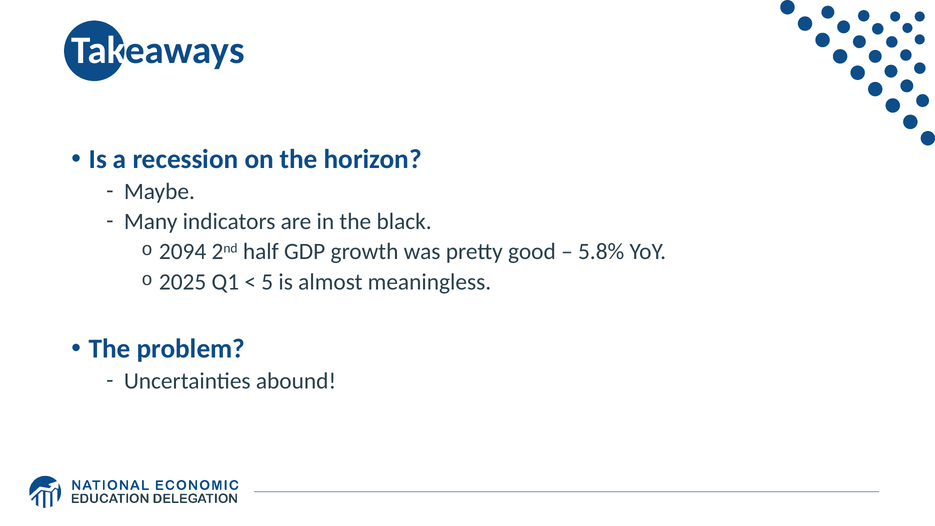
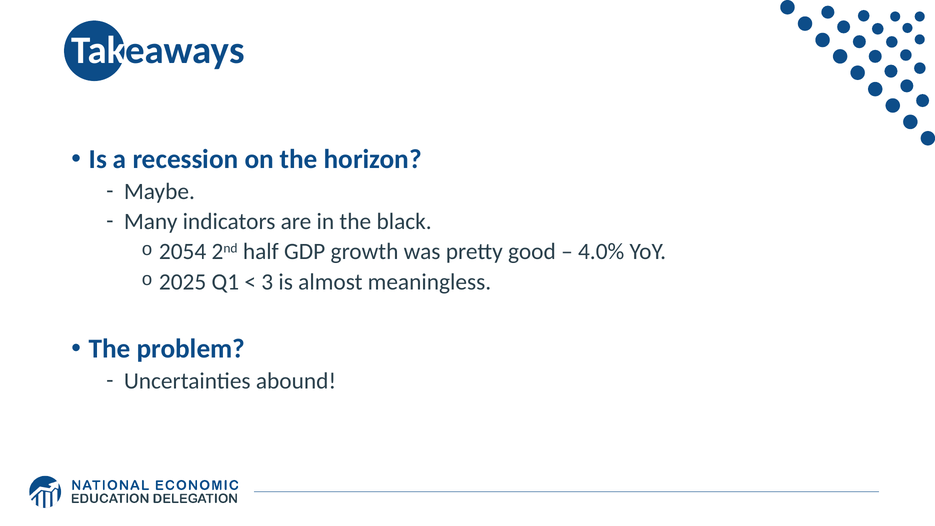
2094: 2094 -> 2054 (183, 252)
5.8%: 5.8% -> 4.0% (601, 252)
5: 5 -> 3 (267, 282)
